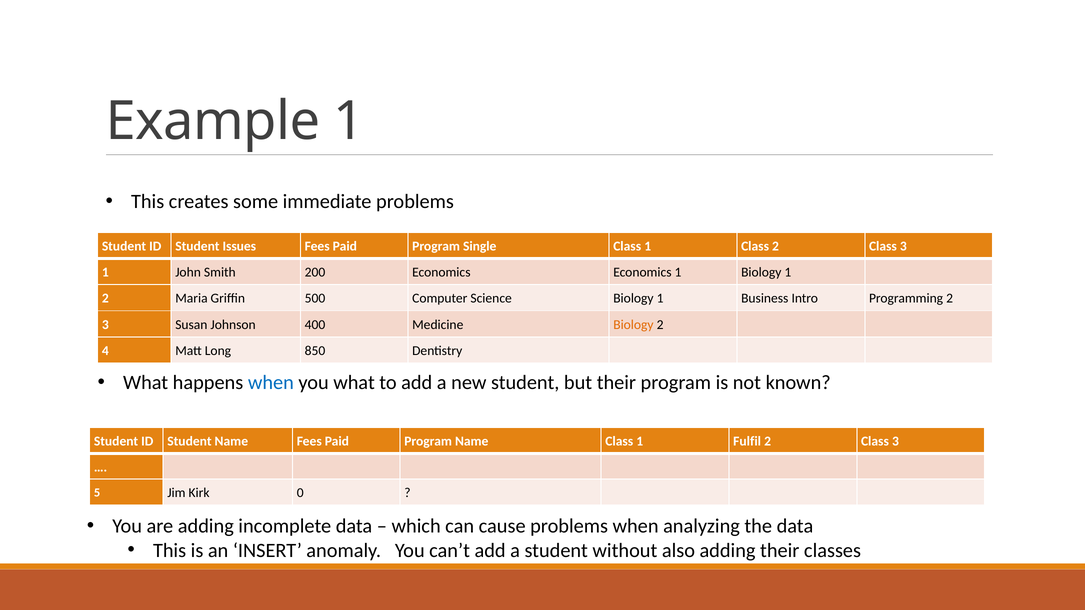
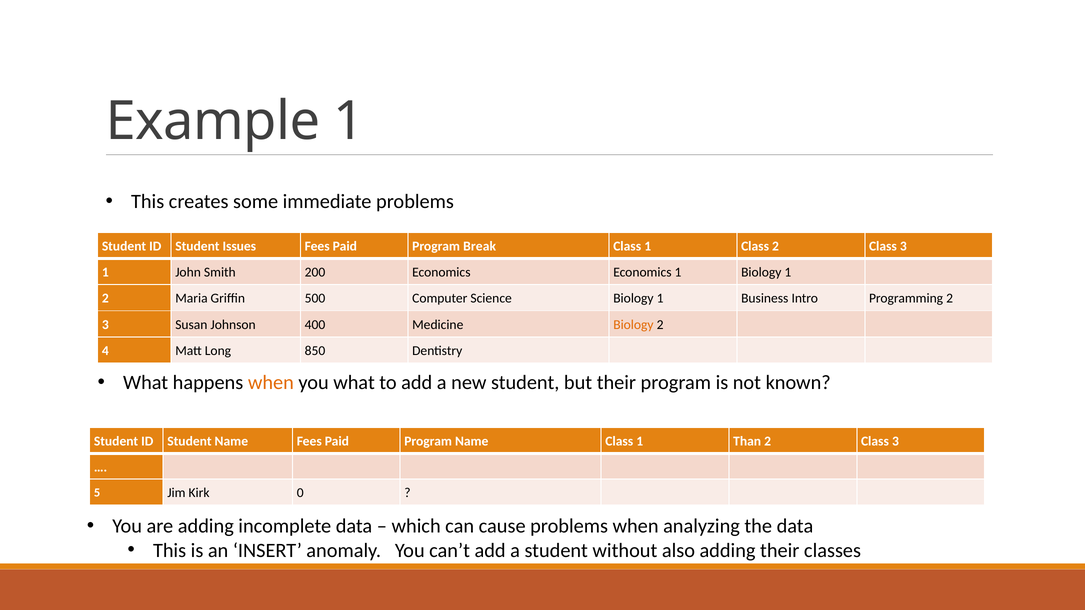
Single: Single -> Break (480, 246)
when colour: blue -> orange (271, 383)
Fulfil: Fulfil -> Than (747, 441)
